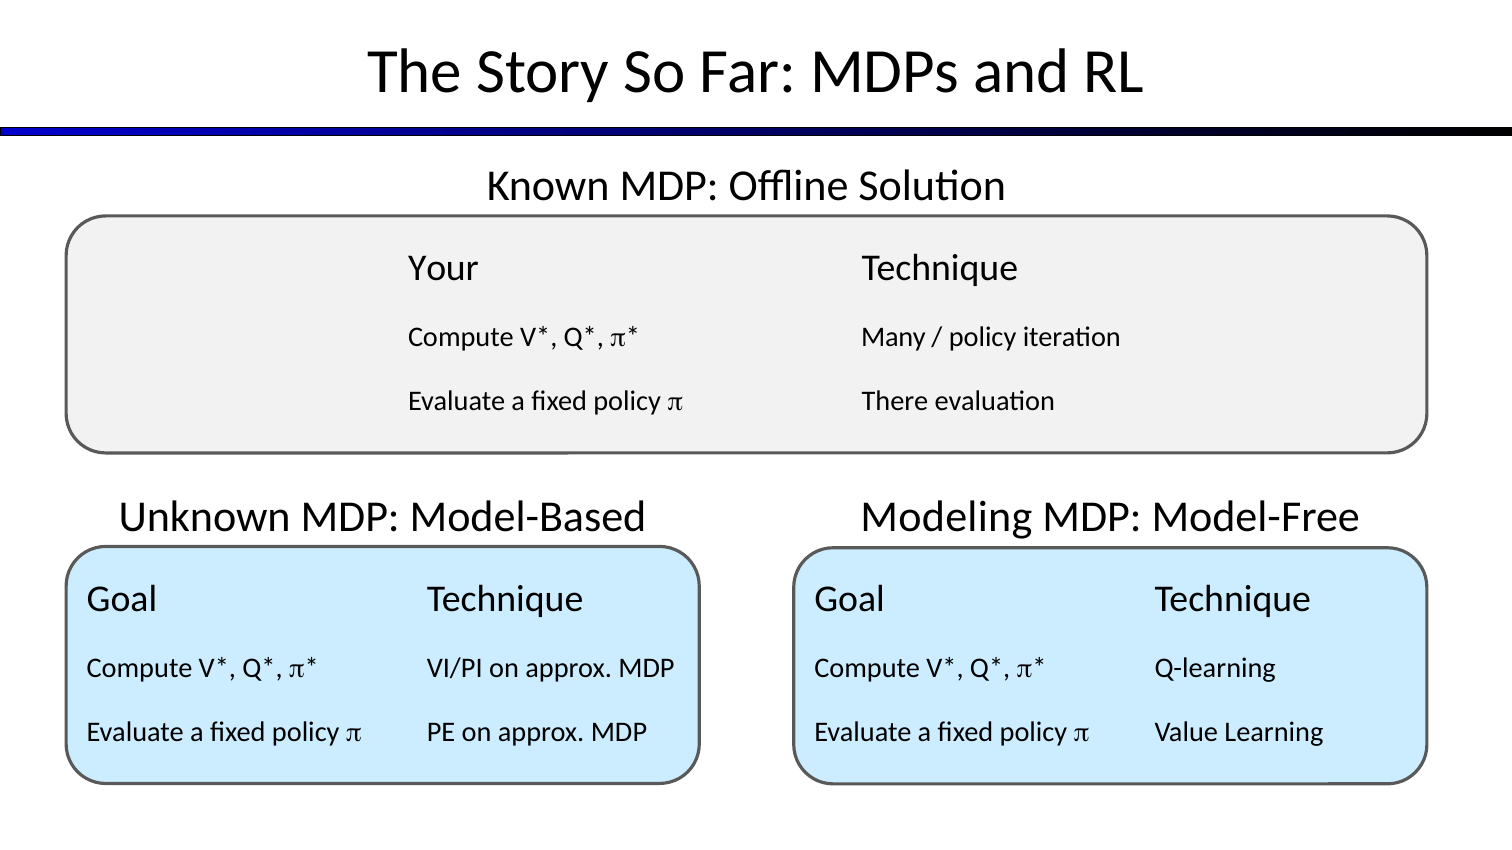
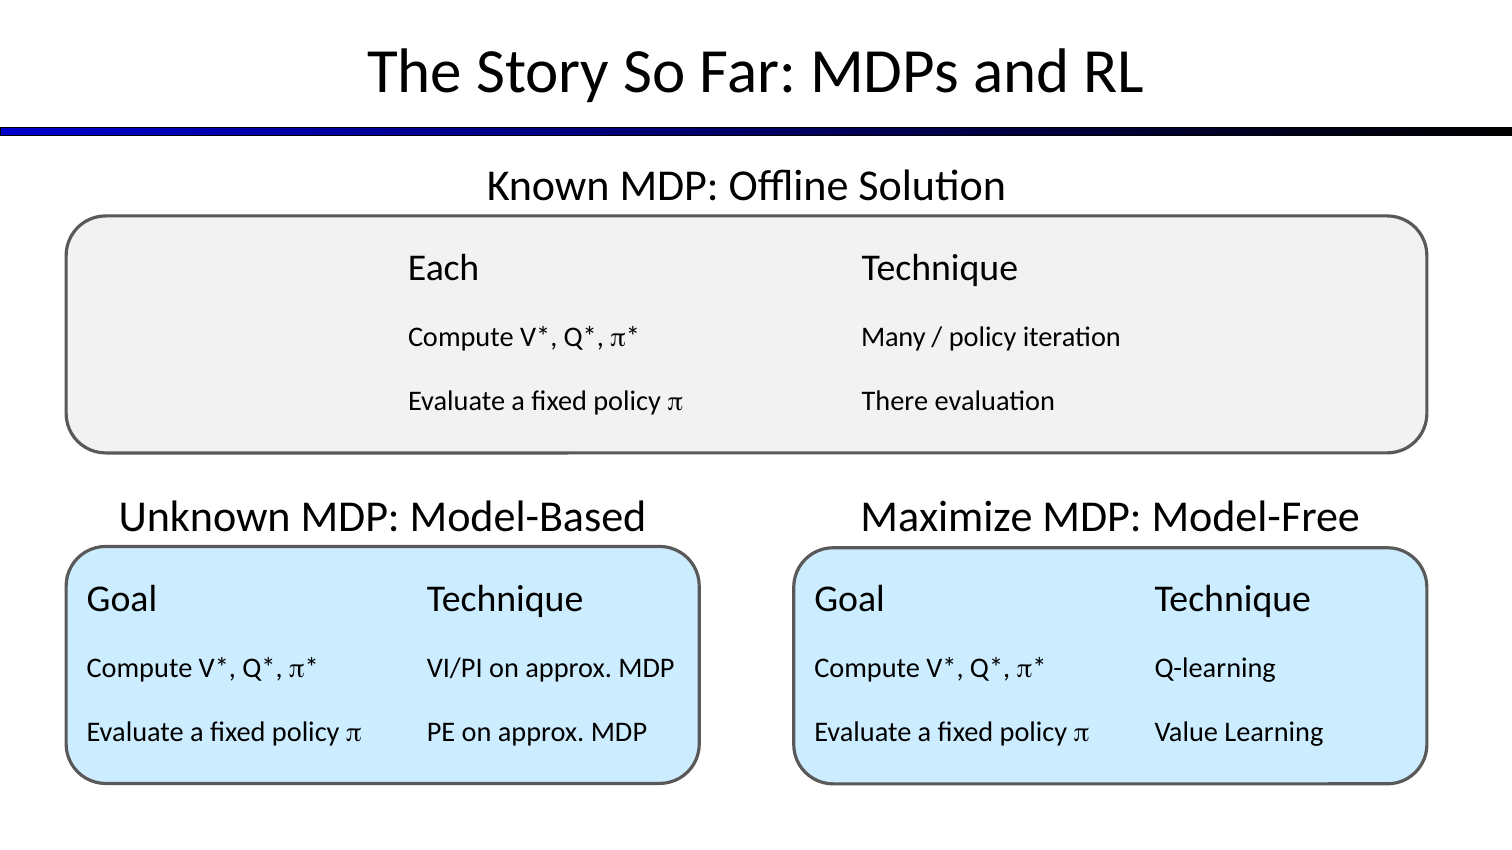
Your: Your -> Each (443, 268)
Modeling: Modeling -> Maximize (947, 517)
